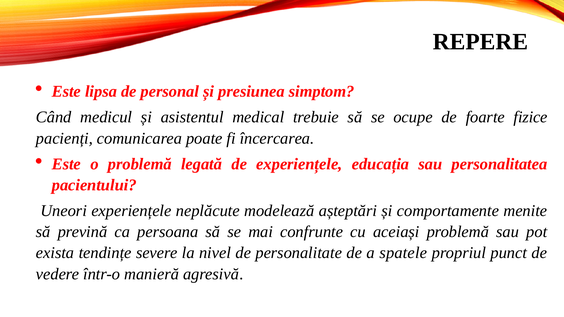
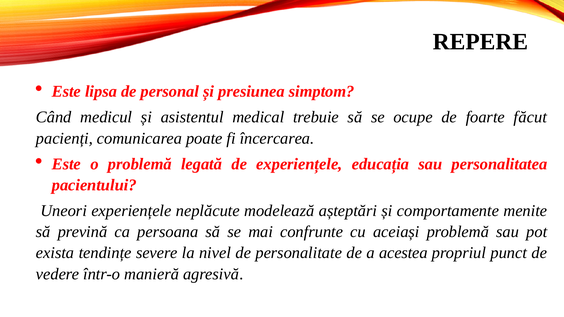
fizice: fizice -> făcut (530, 117)
spatele: spatele -> acestea (403, 253)
